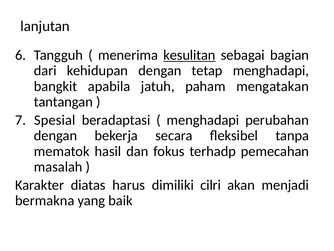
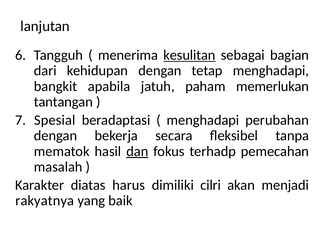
mengatakan: mengatakan -> memerlukan (273, 86)
dan underline: none -> present (137, 151)
bermakna: bermakna -> rakyatnya (45, 200)
